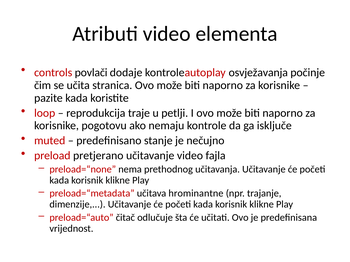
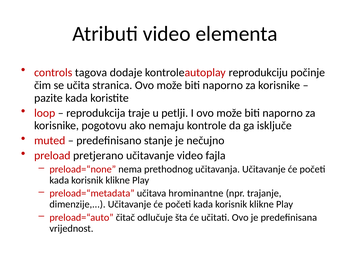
povlači: povlači -> tagova (91, 73)
osvježavanja: osvježavanja -> reprodukciju (258, 73)
